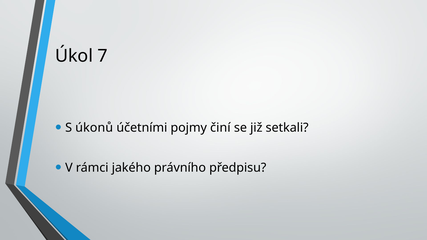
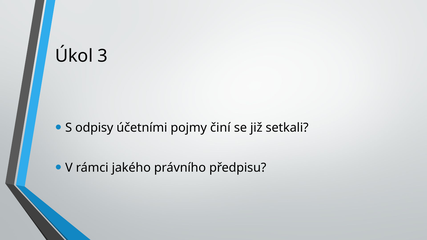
7: 7 -> 3 (103, 56)
úkonů: úkonů -> odpisy (94, 128)
